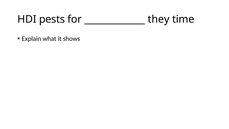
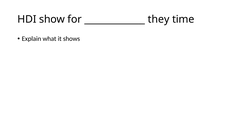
pests: pests -> show (52, 19)
